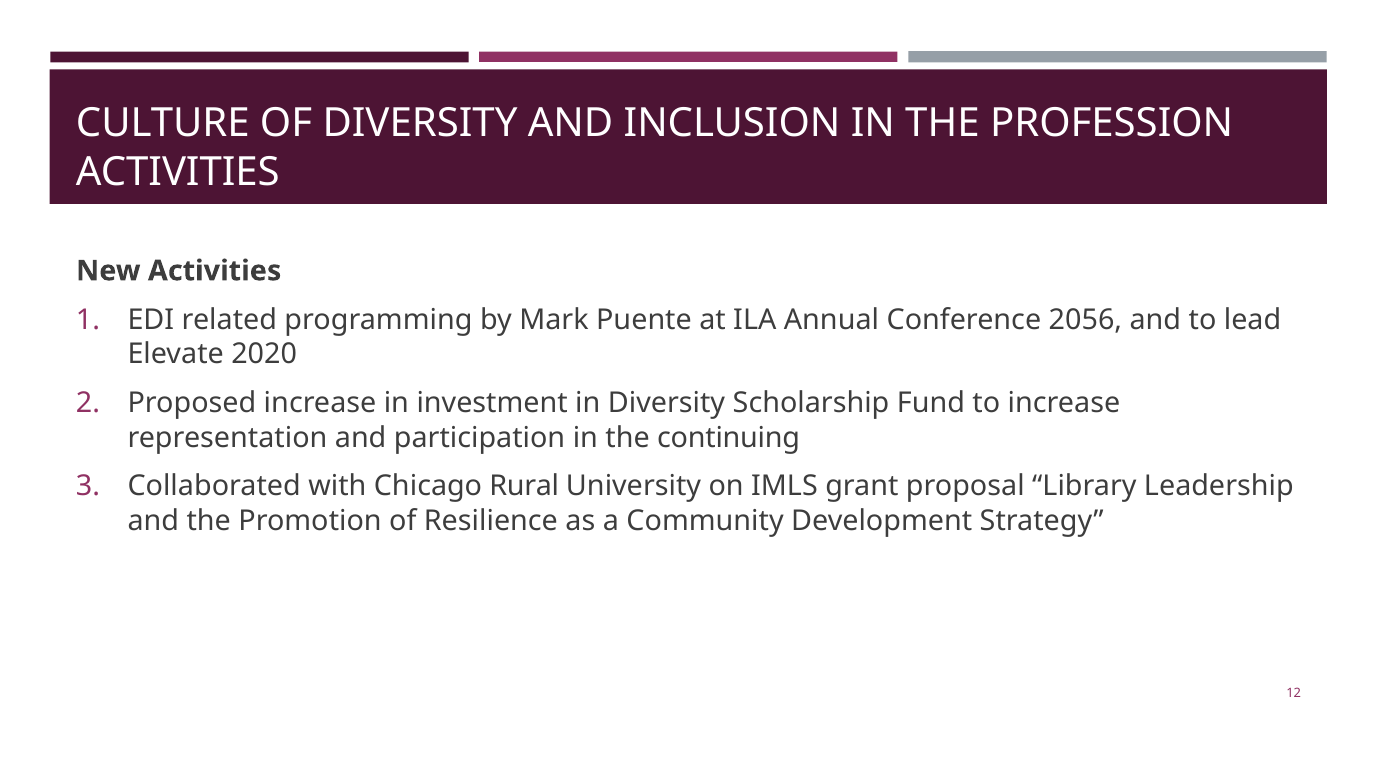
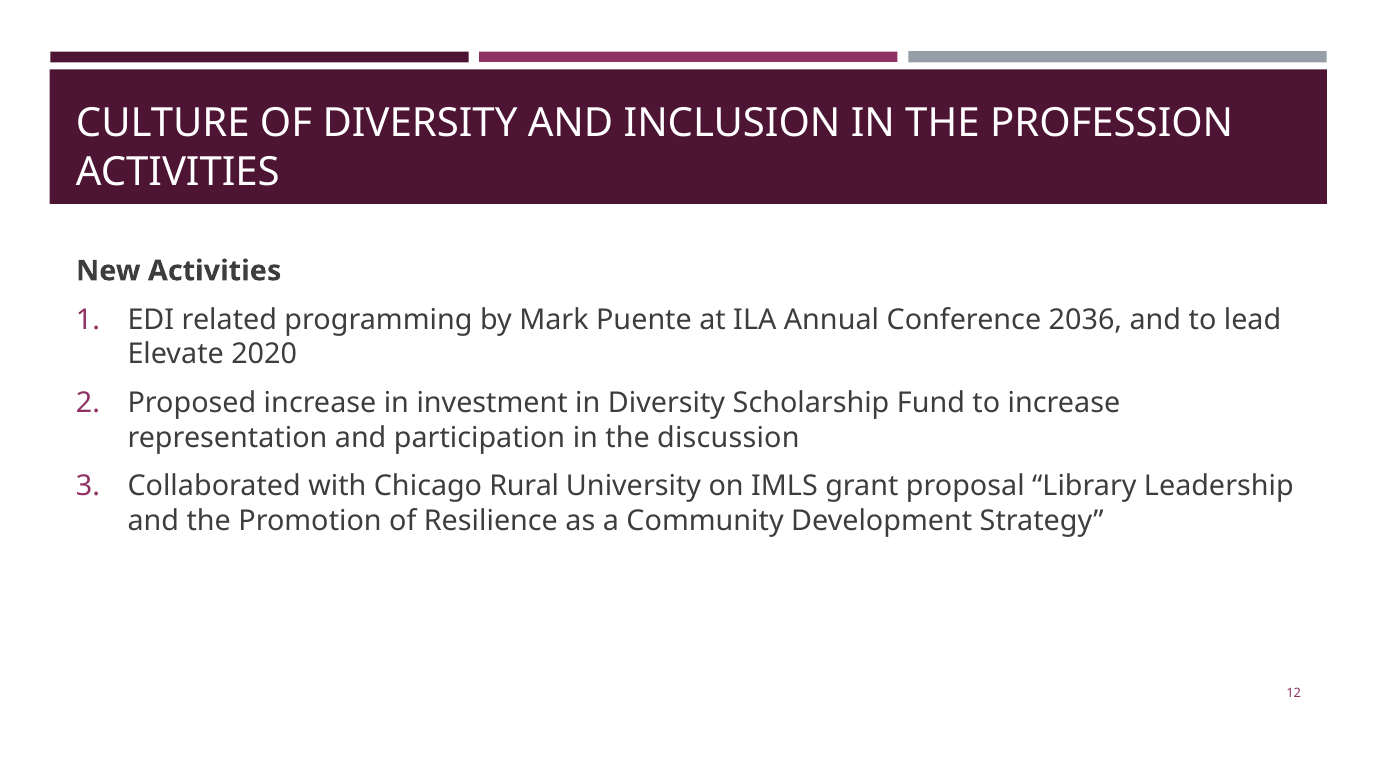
2056: 2056 -> 2036 (1085, 320)
continuing: continuing -> discussion (728, 437)
